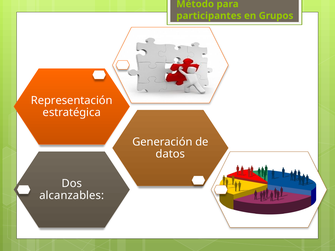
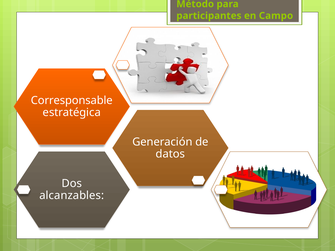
Grupos: Grupos -> Campo (276, 16)
Representación: Representación -> Corresponsable (72, 101)
